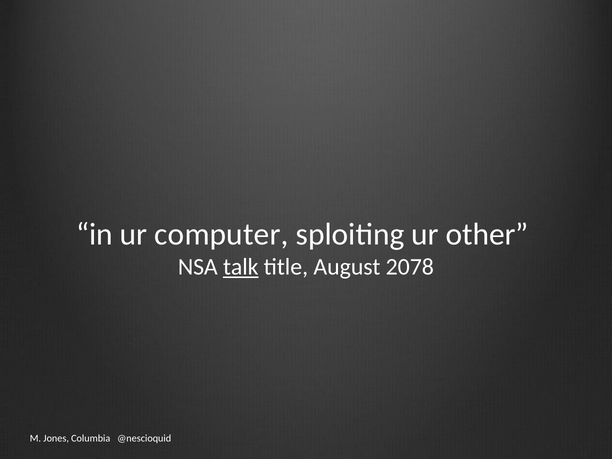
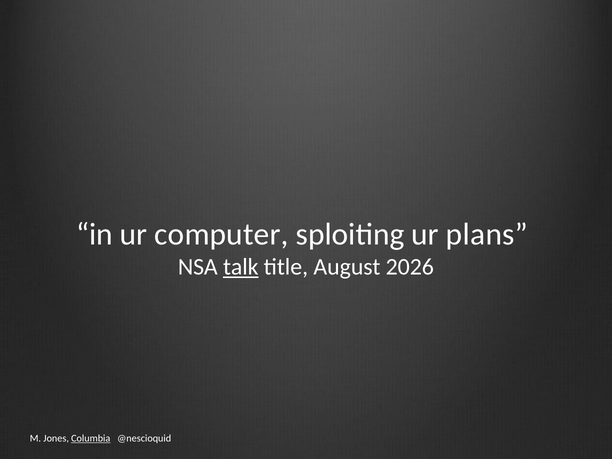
other: other -> plans (487, 234)
2078: 2078 -> 2026 (410, 267)
Columbia underline: none -> present (91, 438)
